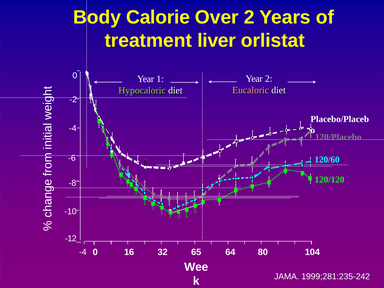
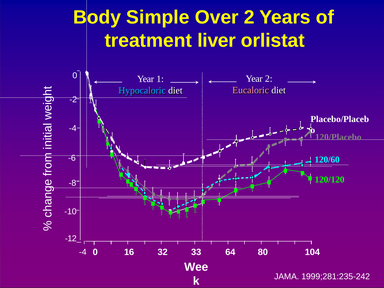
Calorie: Calorie -> Simple (158, 17)
Hypocaloric colour: light green -> light blue (142, 91)
65: 65 -> 33 (196, 252)
